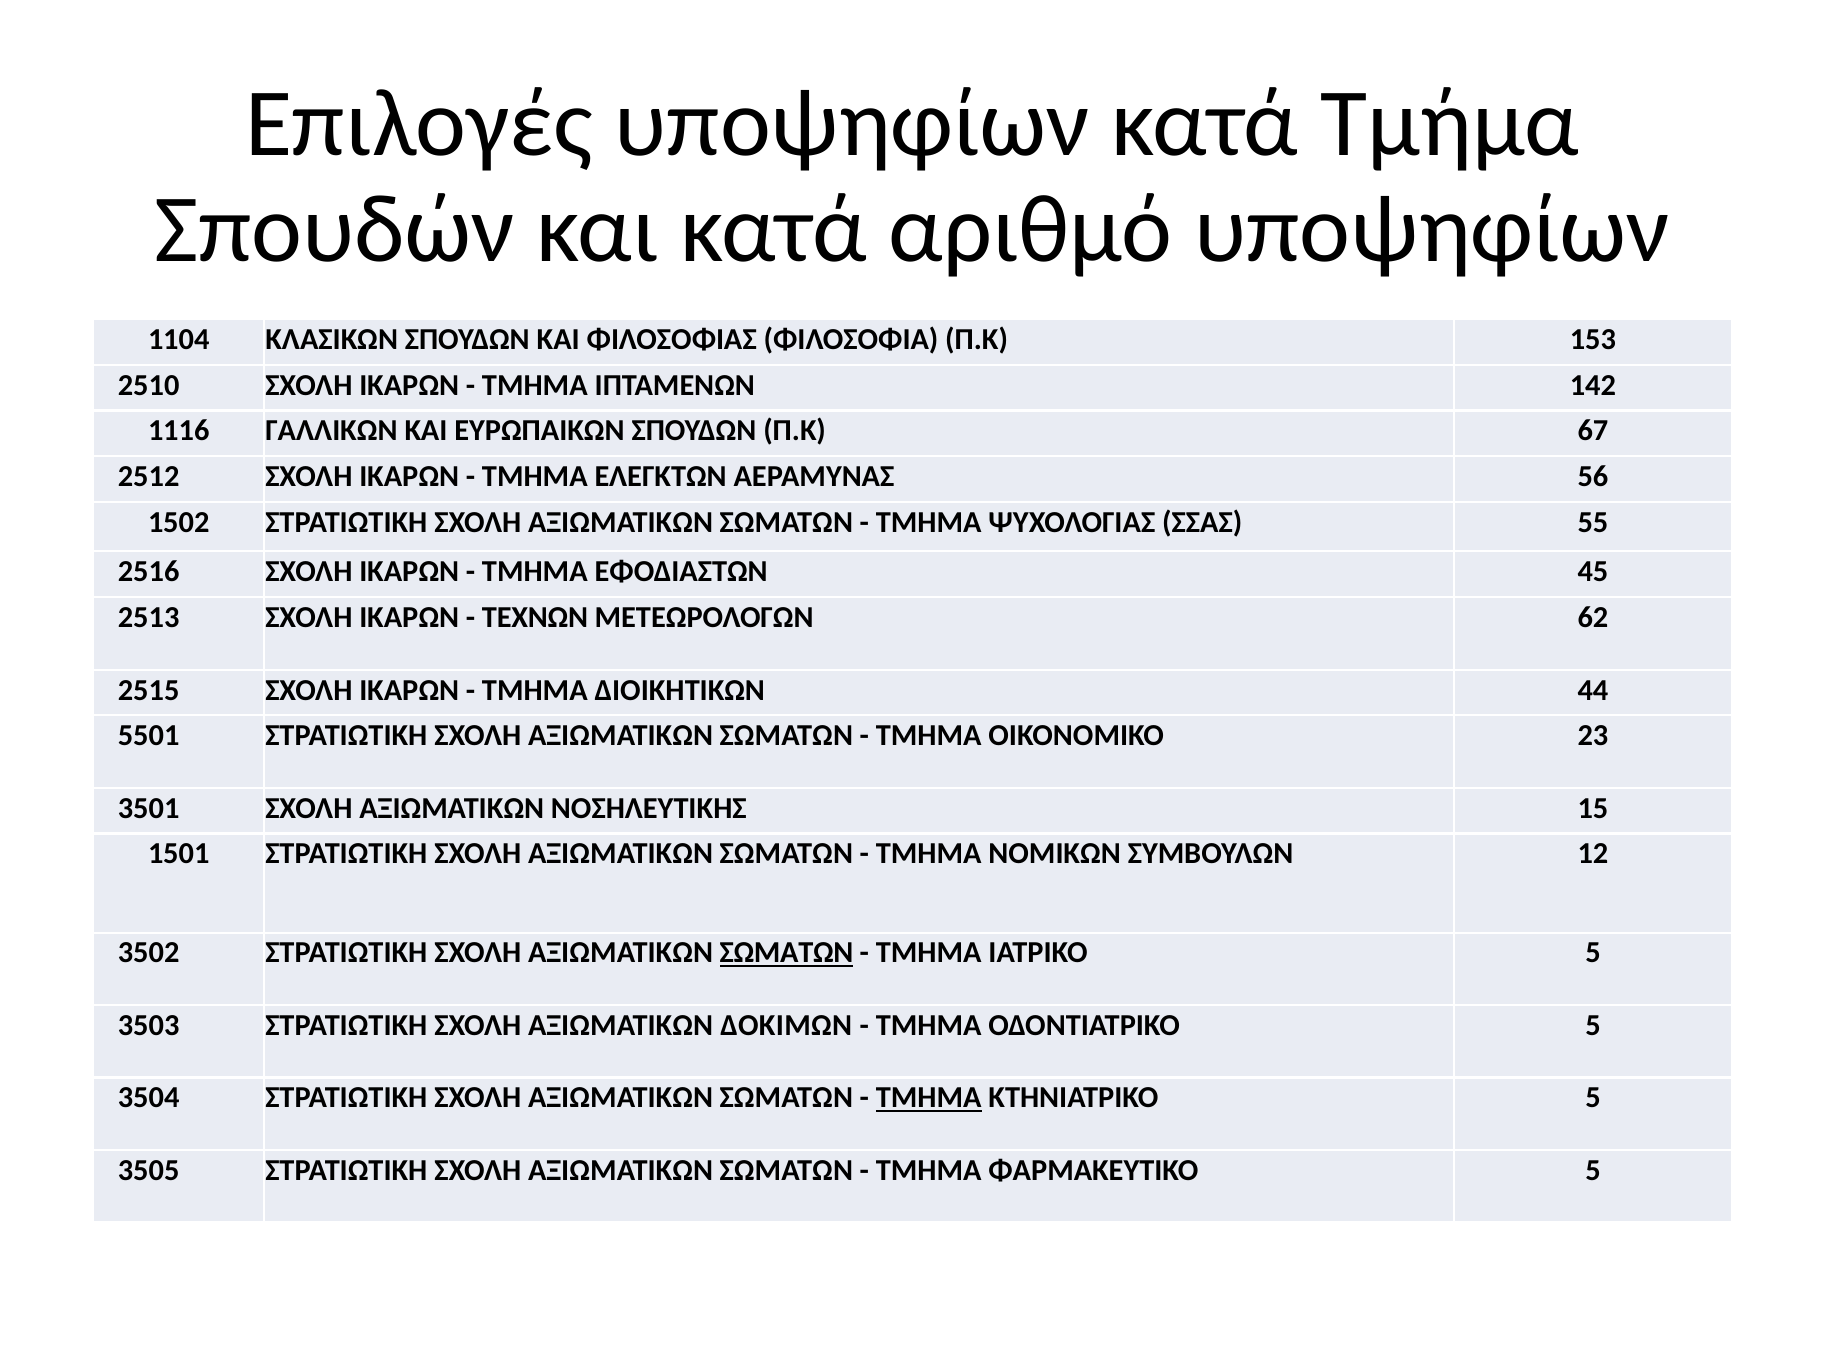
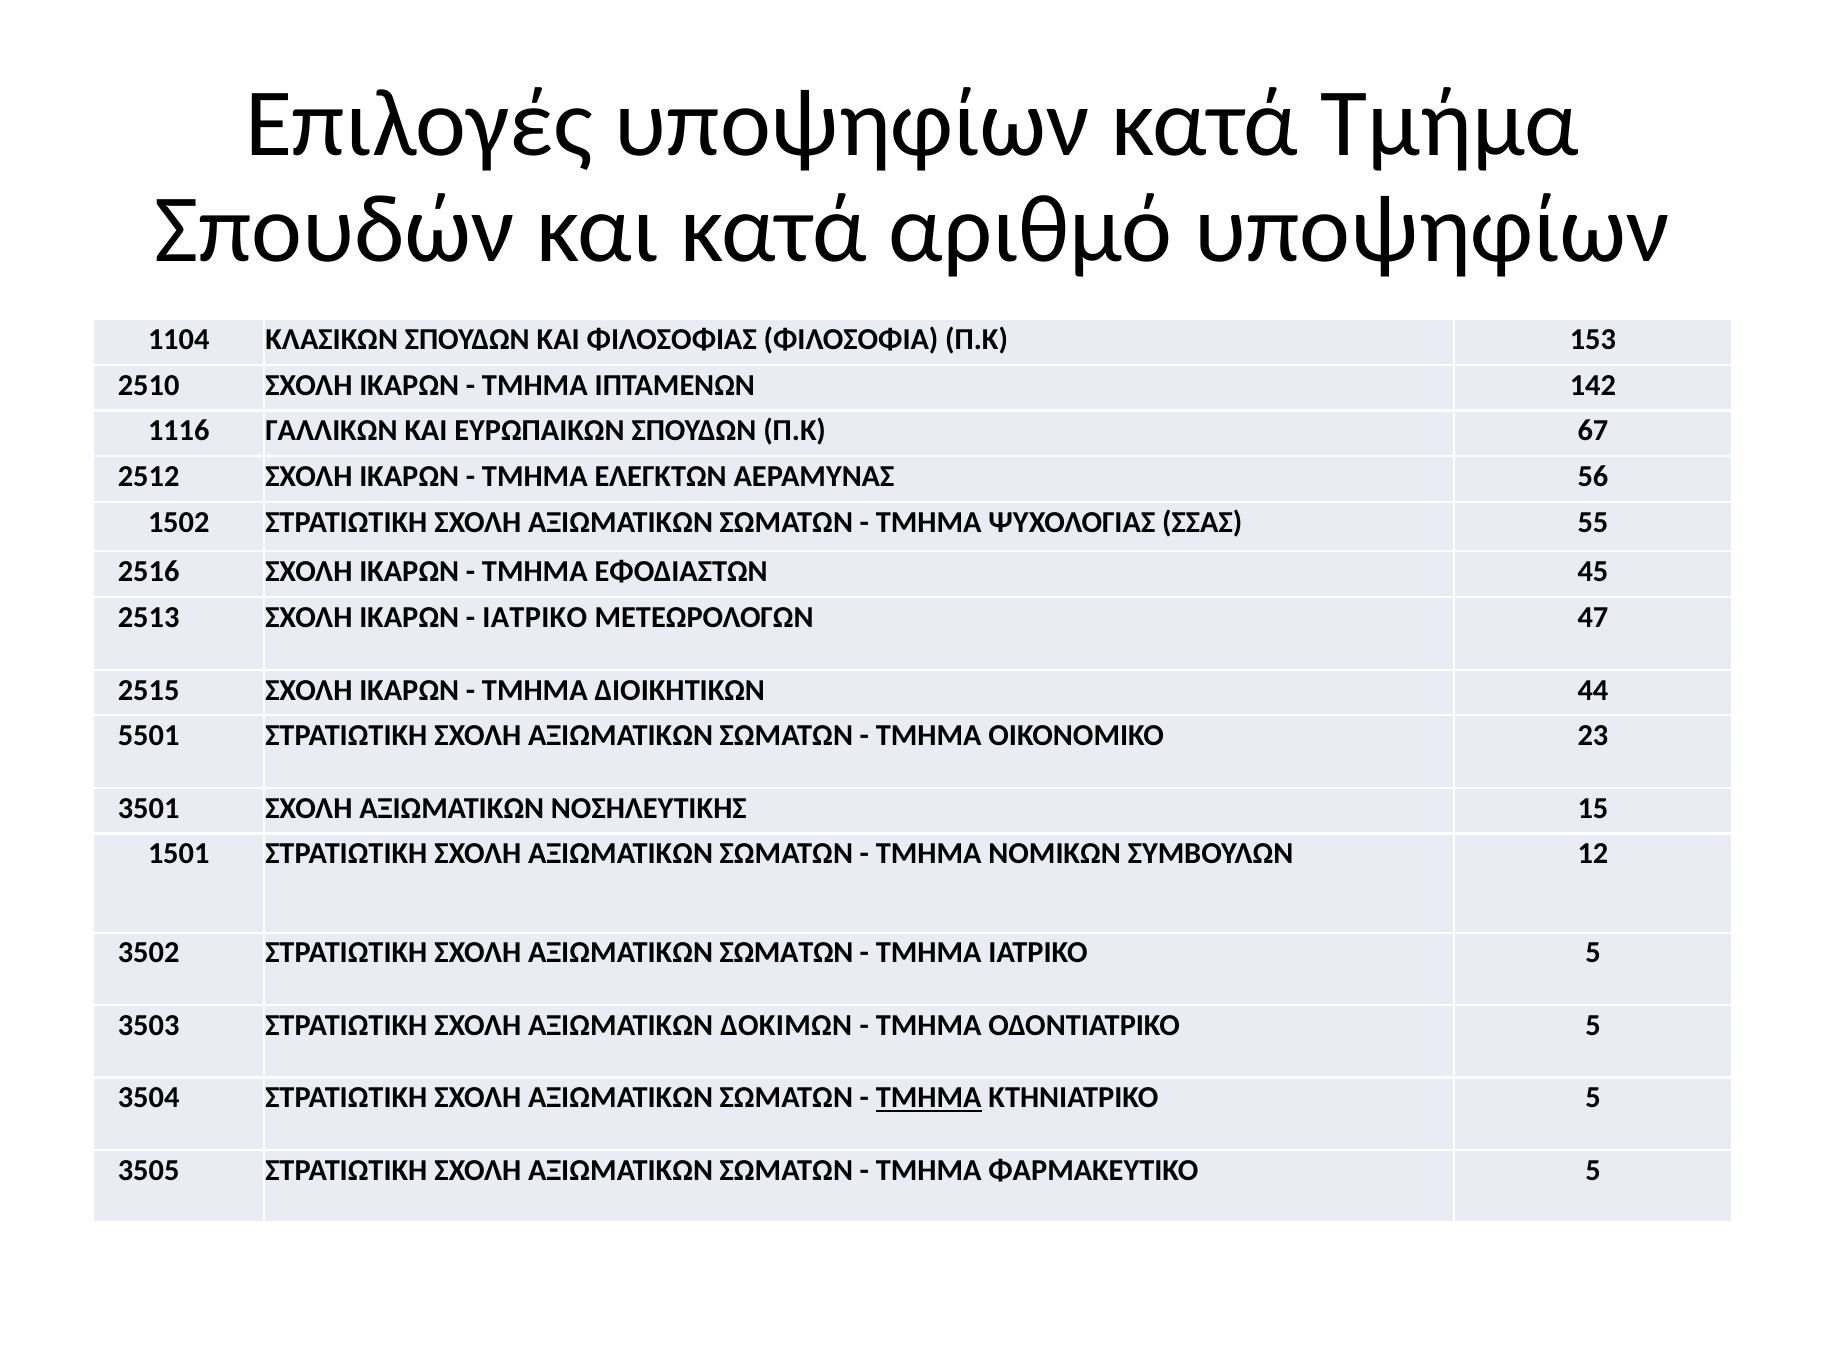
ΤΕΧΝΩΝ: ΤΕΧΝΩΝ -> ΙΑΤΡΙΚΟ (535, 617)
62: 62 -> 47 (1593, 617)
ΣΩΜΑΤΩΝ underline: present -> none (787, 953)
